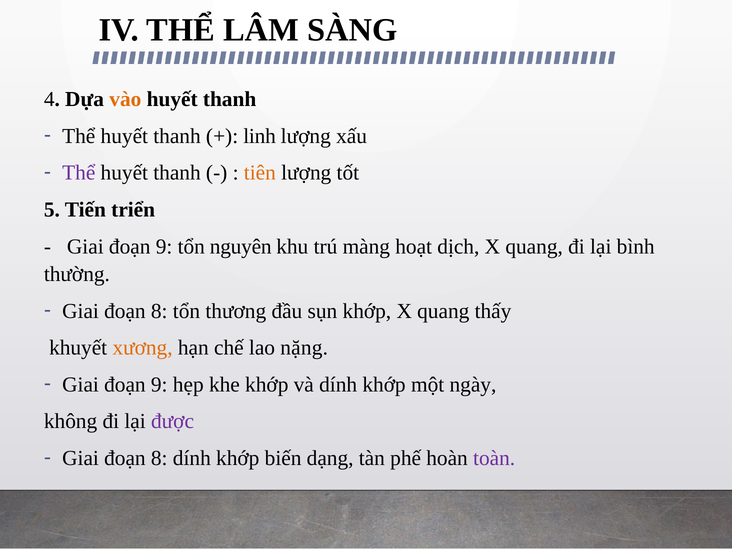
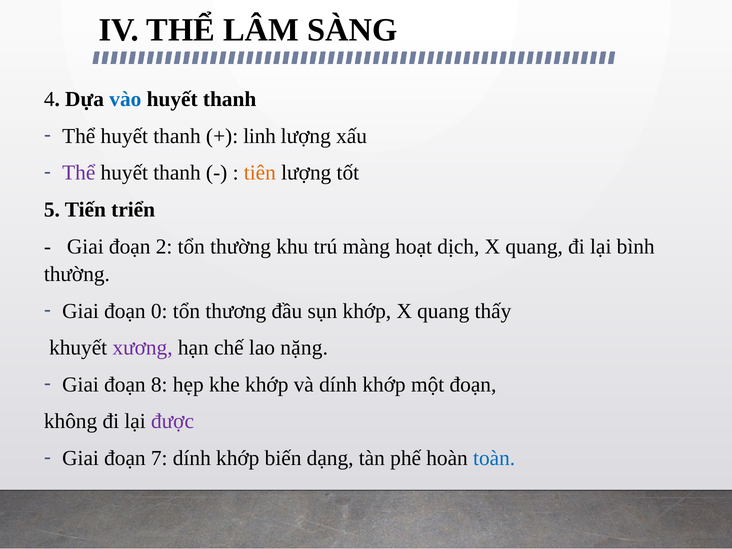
vào colour: orange -> blue (125, 99)
9: 9 -> 2 (164, 247)
tổn nguyên: nguyên -> thường (241, 247)
8: 8 -> 0 (159, 311)
xương colour: orange -> purple (143, 348)
9: 9 -> 8 (159, 385)
một ngày: ngày -> đoạn (473, 385)
8: 8 -> 7 (159, 458)
toàn colour: purple -> blue (494, 458)
